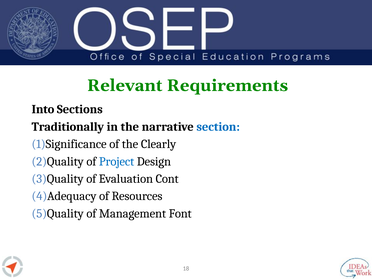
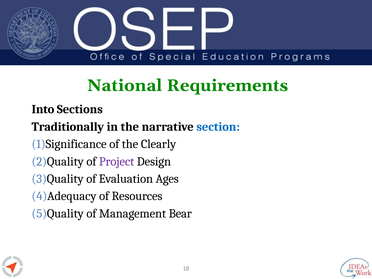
Relevant: Relevant -> National (125, 85)
Project colour: blue -> purple (117, 161)
Cont: Cont -> Ages (167, 179)
Font: Font -> Bear (180, 213)
